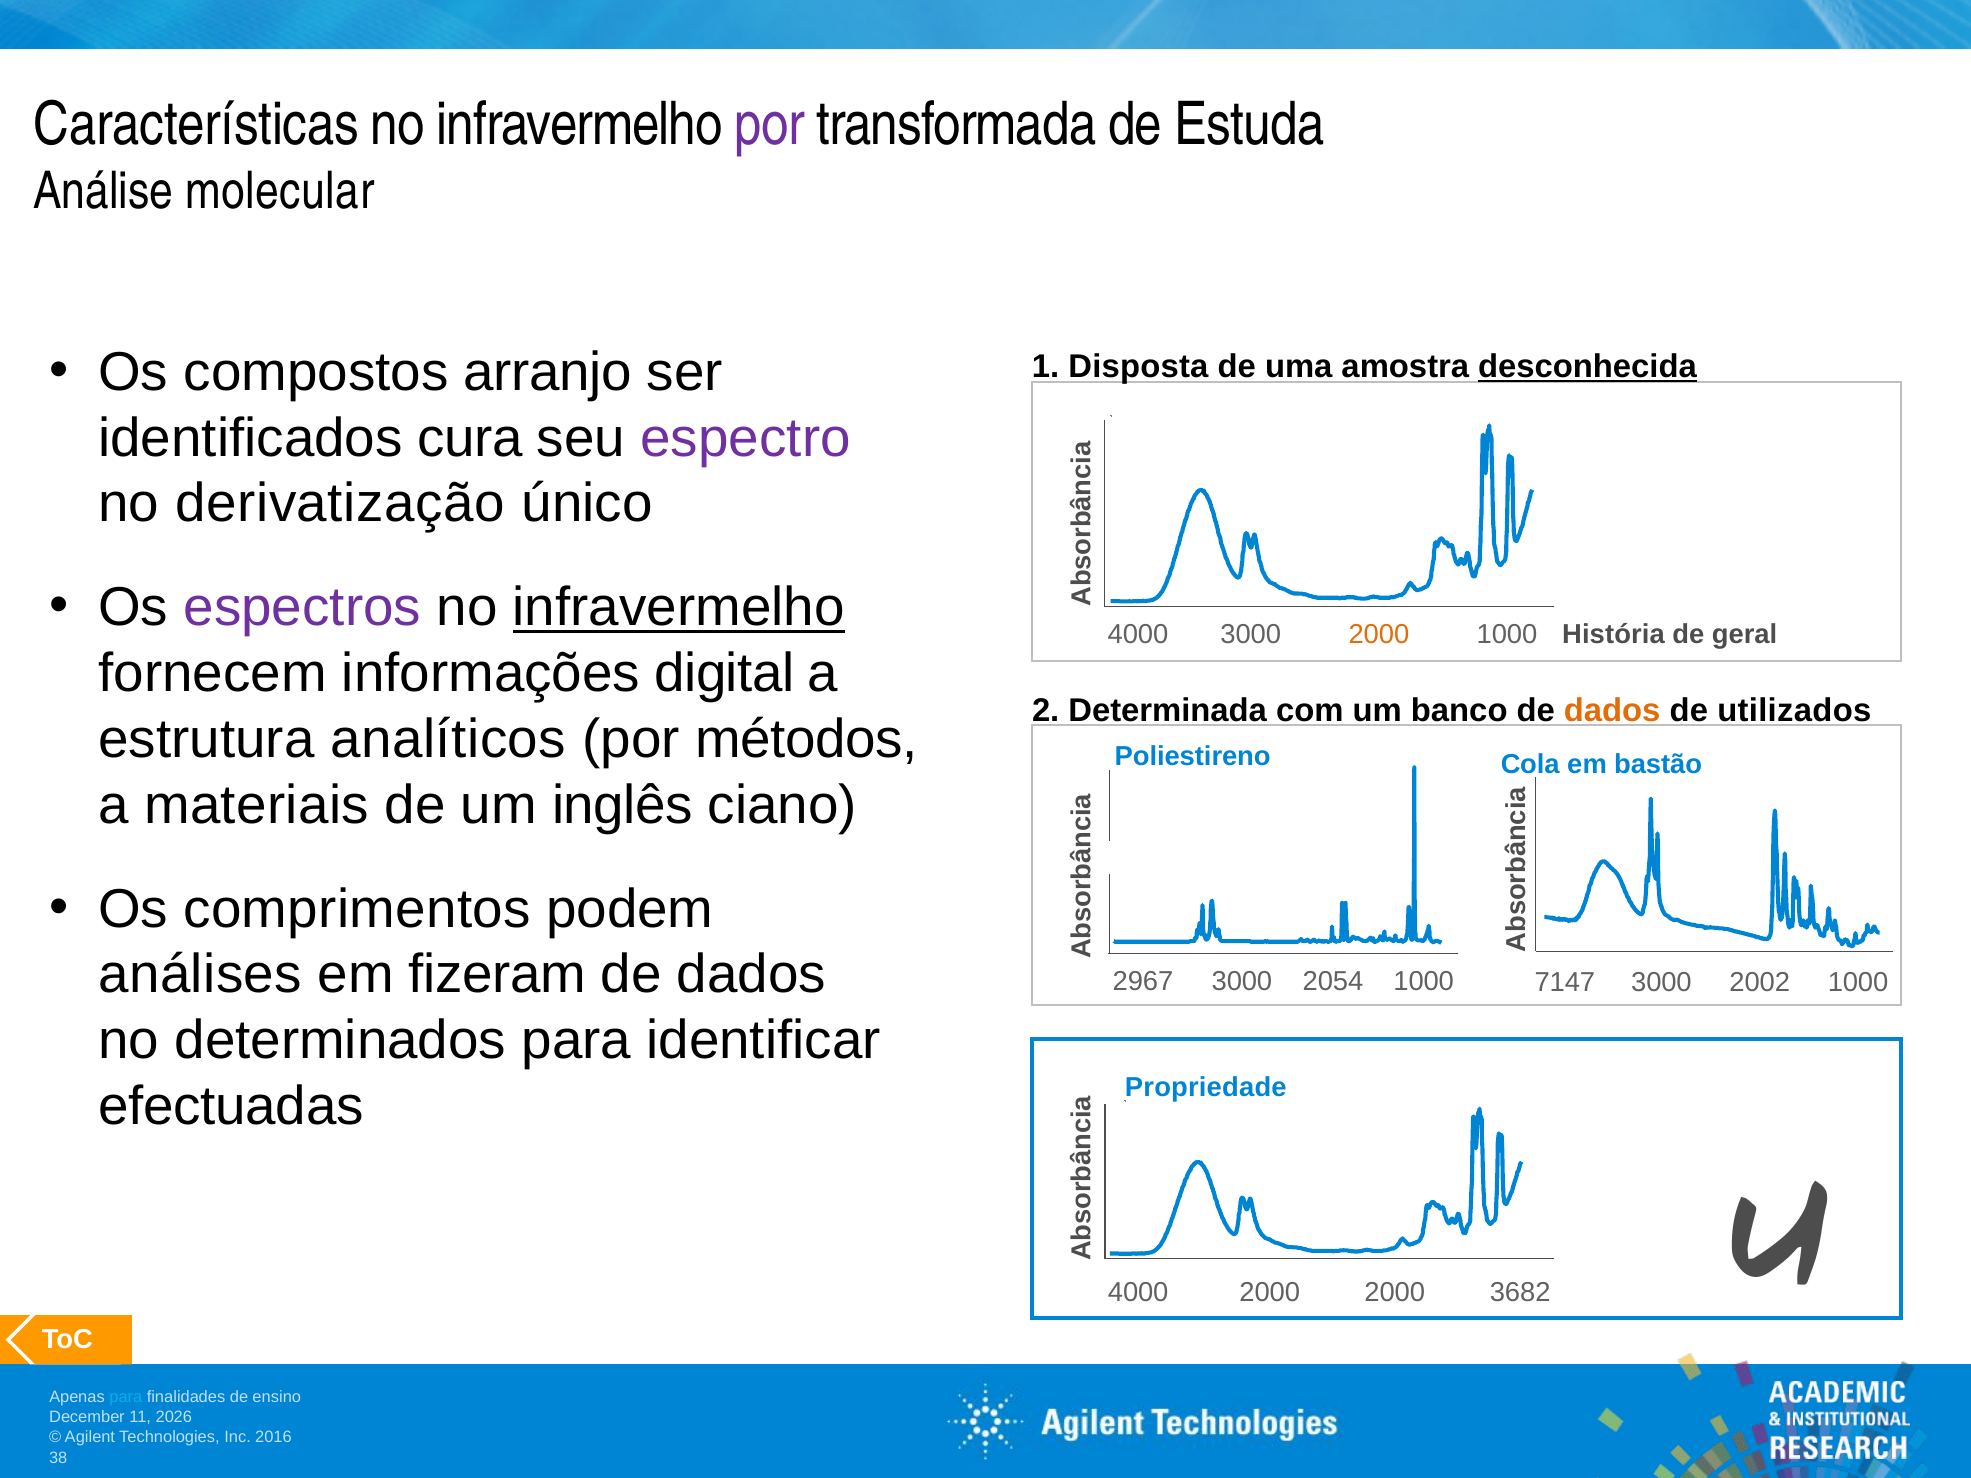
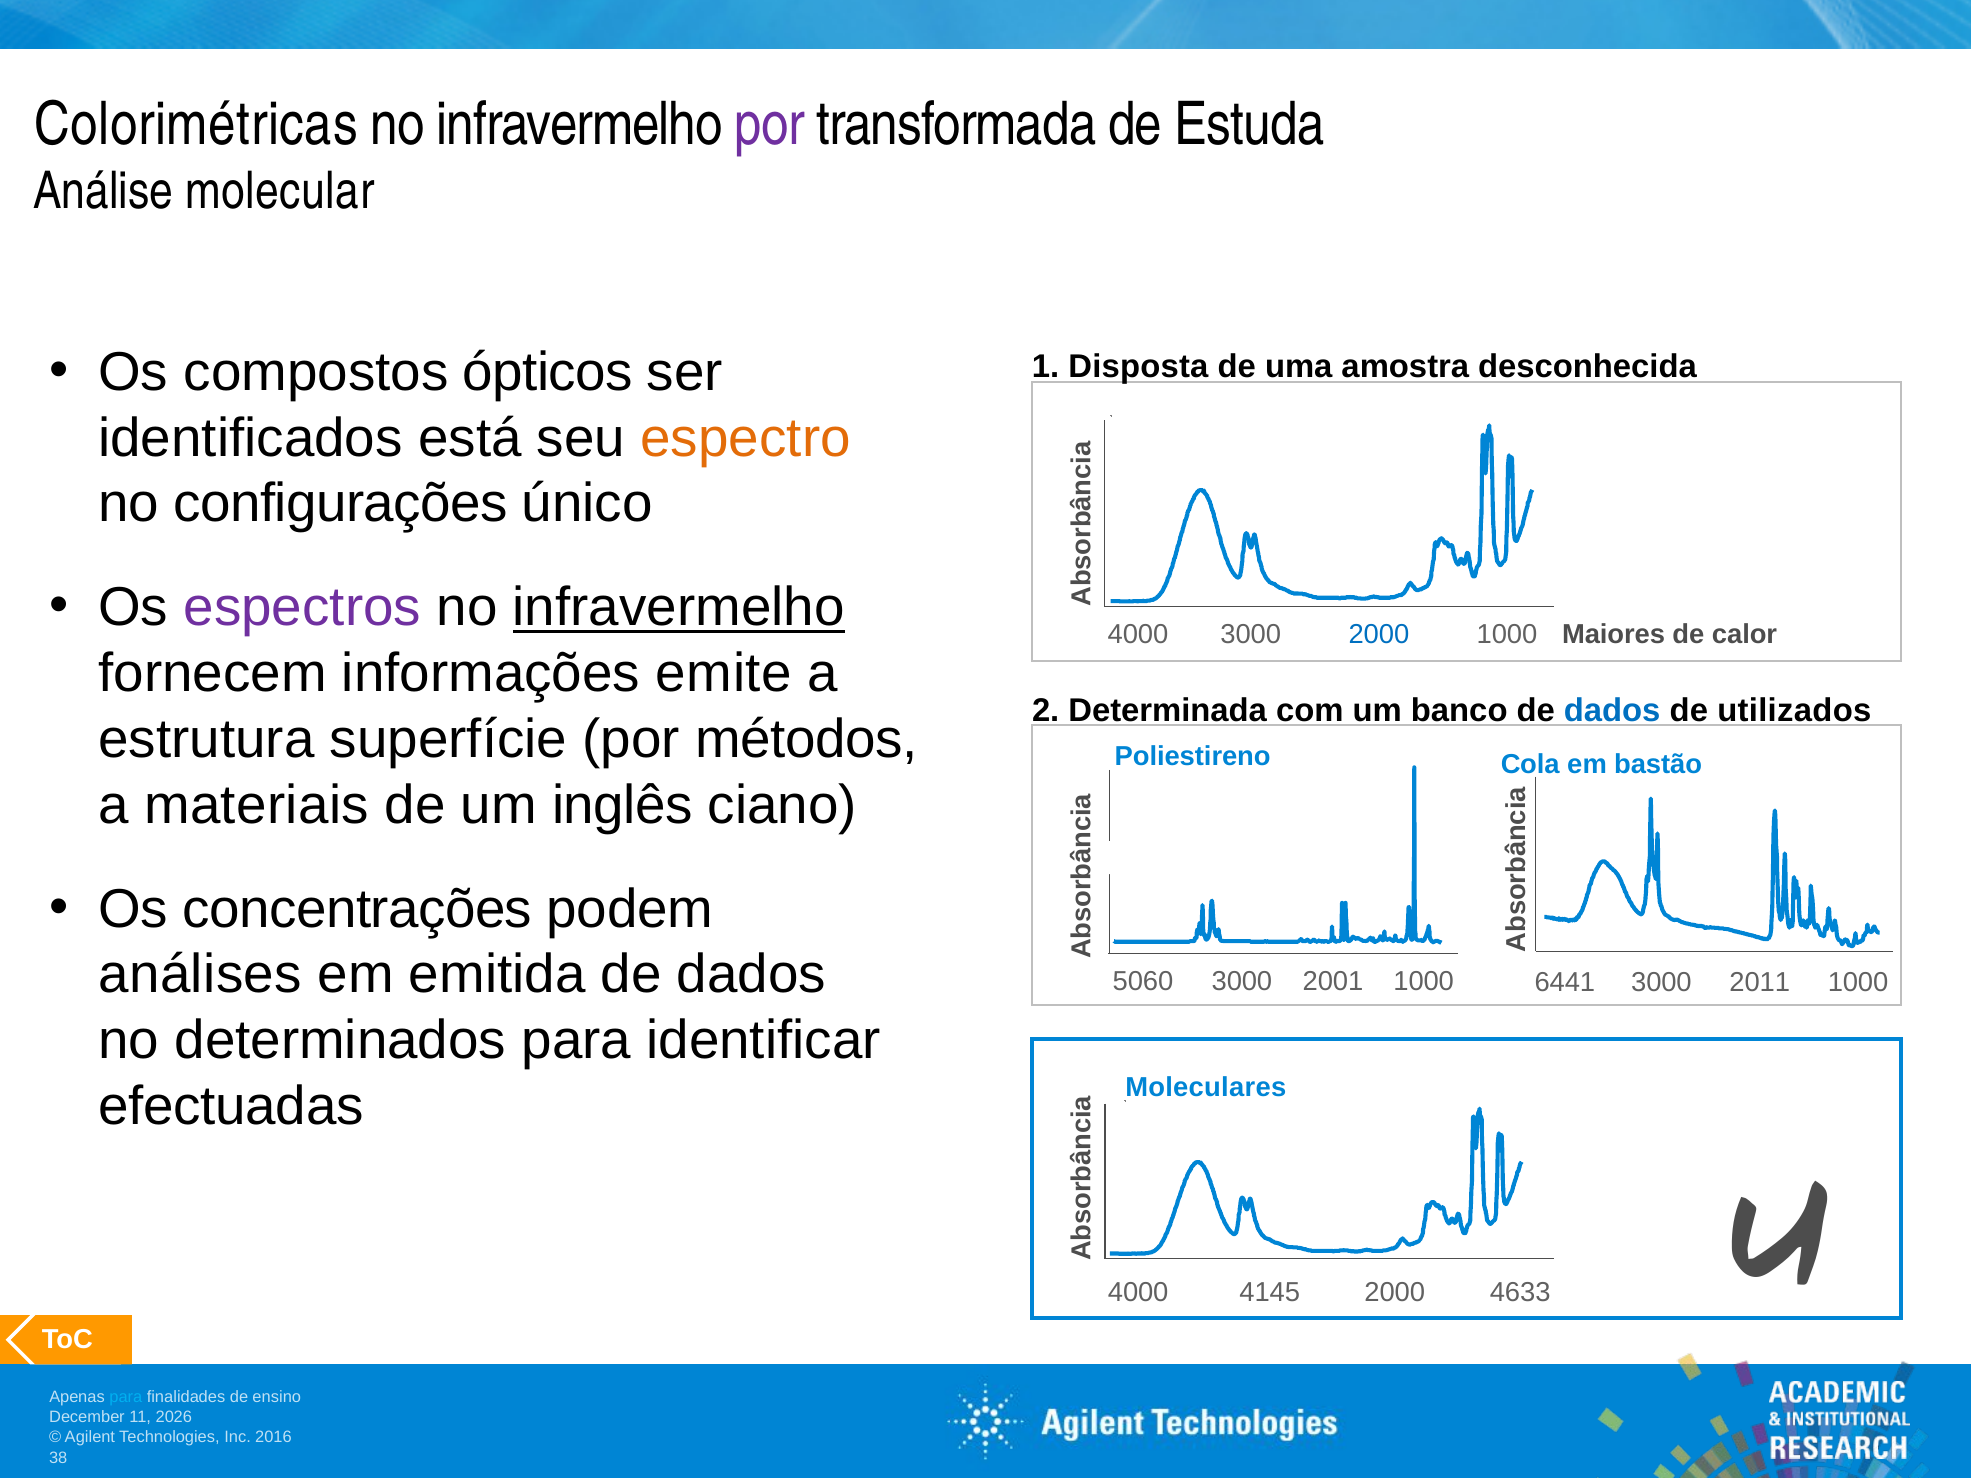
Características: Características -> Colorimétricas (196, 124)
arranjo: arranjo -> ópticos (548, 372)
desconhecida underline: present -> none (1587, 367)
cura: cura -> está (470, 438)
espectro colour: purple -> orange (746, 438)
derivatização: derivatização -> configurações (341, 504)
2000 colour: orange -> blue (1379, 635)
História: História -> Maiores (1614, 635)
geral: geral -> calor (1745, 635)
digital: digital -> emite (724, 674)
dados colour: orange -> blue (1612, 711)
analíticos: analíticos -> superfície (449, 739)
comprimentos: comprimentos -> concentrações (357, 909)
fizeram: fizeram -> emitida (497, 975)
2967: 2967 -> 5060 (1143, 982)
2054: 2054 -> 2001 (1333, 982)
7147: 7147 -> 6441 (1565, 983)
2002: 2002 -> 2011 (1760, 983)
Propriedade: Propriedade -> Moleculares (1206, 1088)
4000 2000: 2000 -> 4145 (1270, 1292)
3682: 3682 -> 4633 (1520, 1292)
